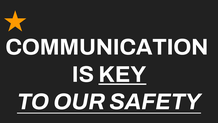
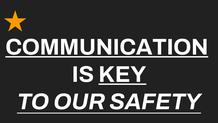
COMMUNICATION underline: none -> present (107, 47)
